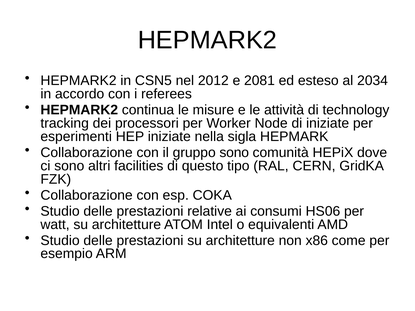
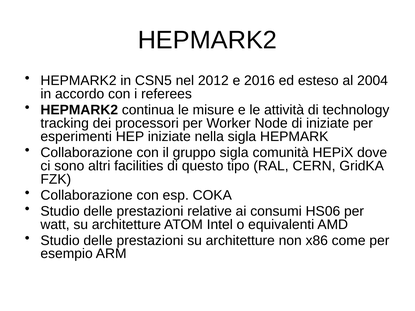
2081: 2081 -> 2016 (259, 81)
2034: 2034 -> 2004 (373, 81)
gruppo sono: sono -> sigla (234, 153)
